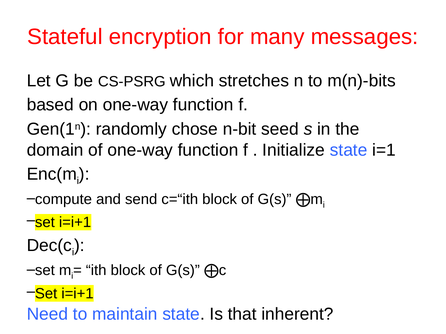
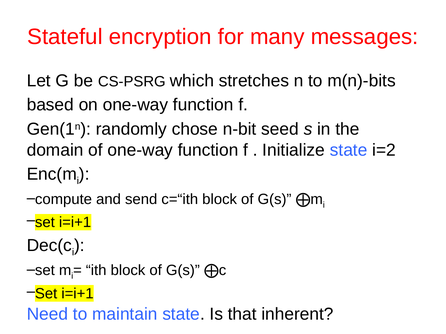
i=1: i=1 -> i=2 (384, 150)
